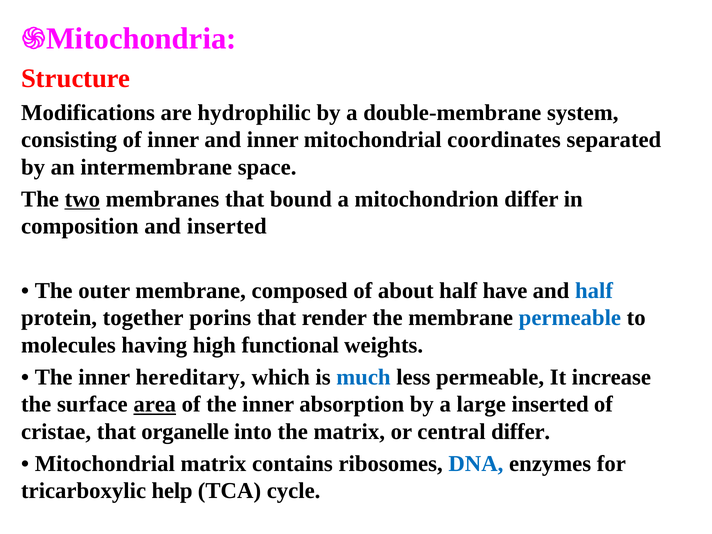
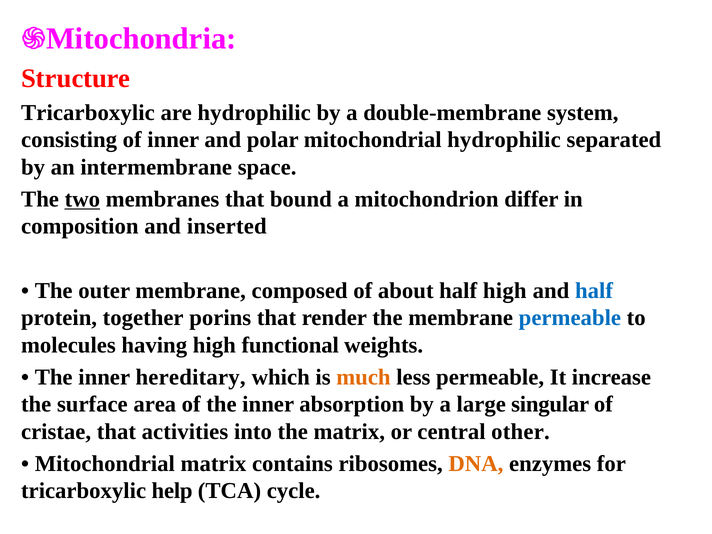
Modifications: Modifications -> Tricarboxylic (88, 113)
and inner: inner -> polar (273, 140)
mitochondrial coordinates: coordinates -> hydrophilic (504, 140)
half have: have -> high (505, 291)
much colour: blue -> orange (363, 377)
area underline: present -> none (155, 404)
large inserted: inserted -> singular (550, 404)
organelle: organelle -> activities (185, 432)
central differ: differ -> other (520, 432)
DNA colour: blue -> orange (476, 464)
